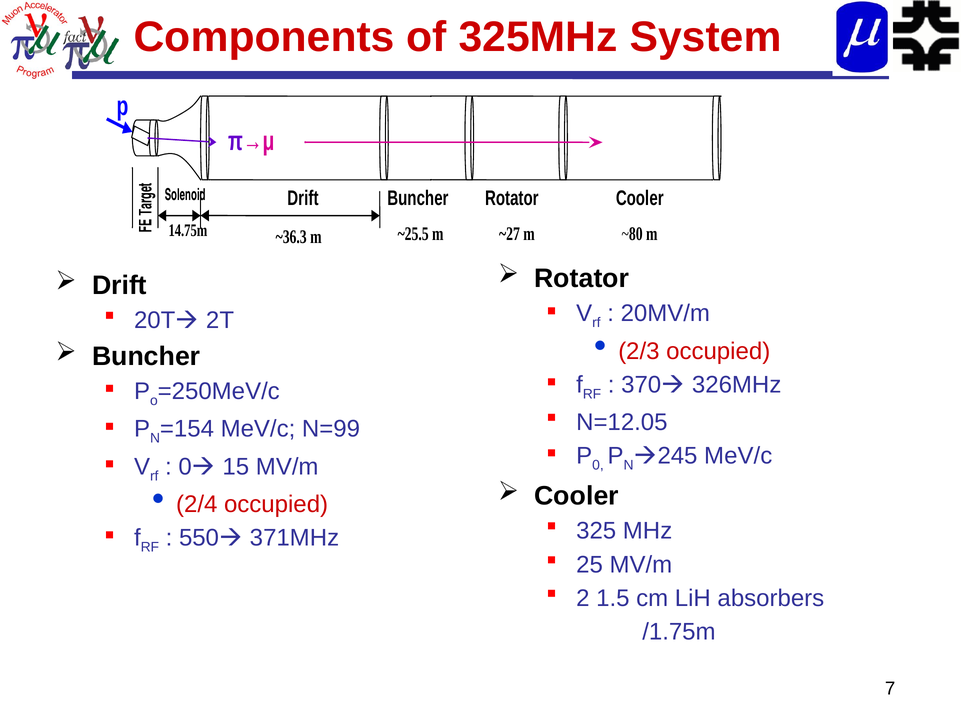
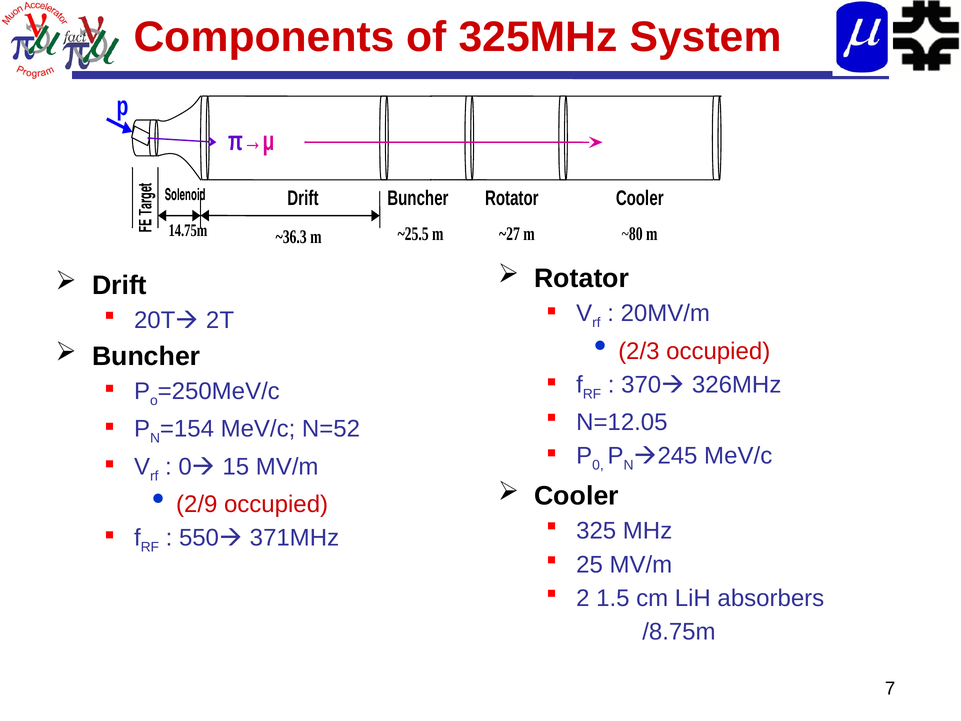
N=99: N=99 -> N=52 (331, 429)
2/4: 2/4 -> 2/9 (197, 504)
/1.75m: /1.75m -> /8.75m (679, 632)
